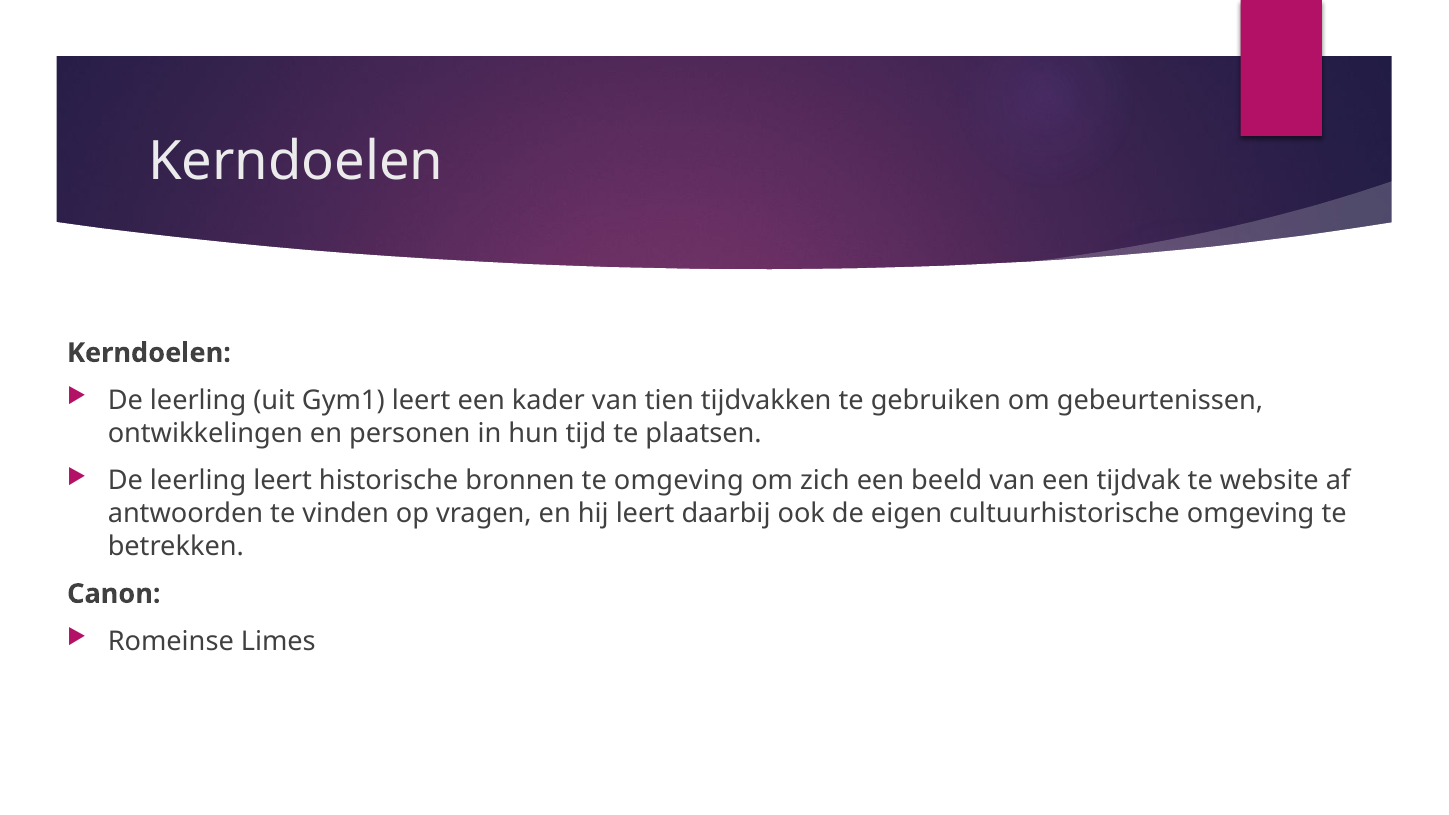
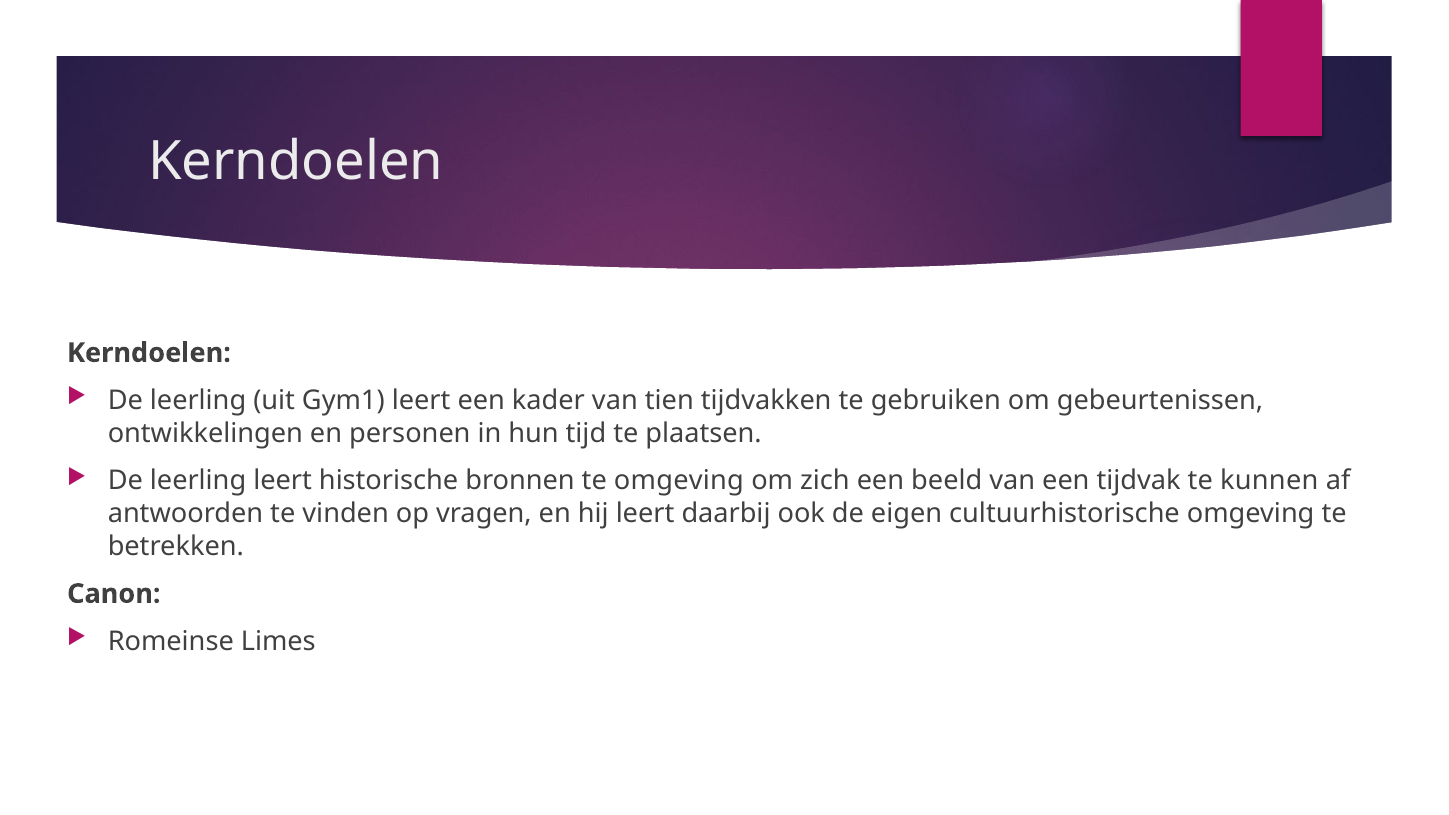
website: website -> kunnen (1269, 481)
